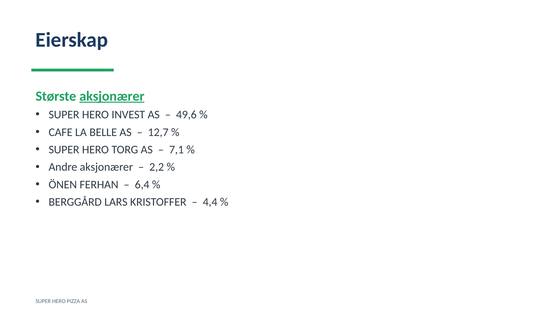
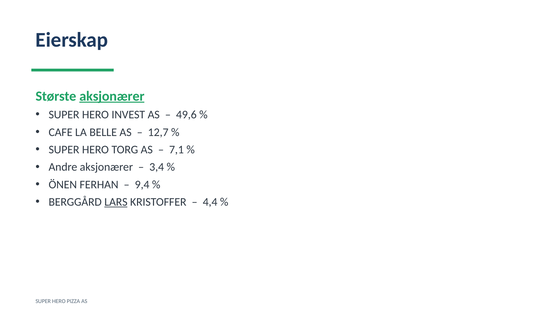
2,2: 2,2 -> 3,4 (157, 167)
6,4: 6,4 -> 9,4 (142, 185)
LARS underline: none -> present (116, 202)
